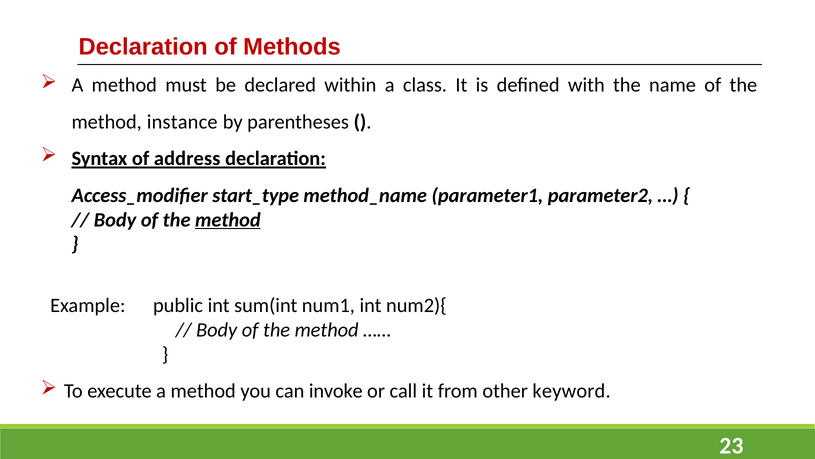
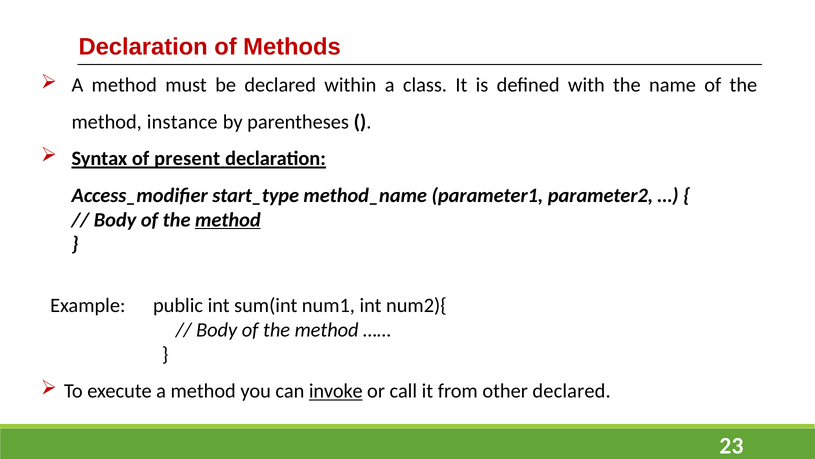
address: address -> present (187, 158)
invoke underline: none -> present (336, 391)
other keyword: keyword -> declared (572, 391)
